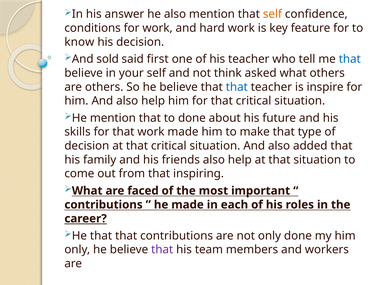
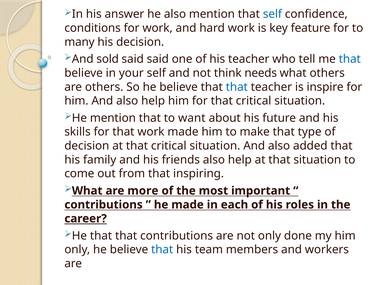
self colour: orange -> blue (272, 14)
know: know -> many (79, 42)
said first: first -> said (158, 59)
asked: asked -> needs (261, 73)
to done: done -> want (192, 118)
faced: faced -> more (143, 191)
that colour: purple -> blue (162, 250)
